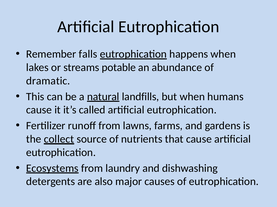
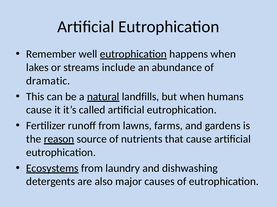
falls: falls -> well (88, 54)
potable: potable -> include (119, 68)
collect: collect -> reason (59, 140)
